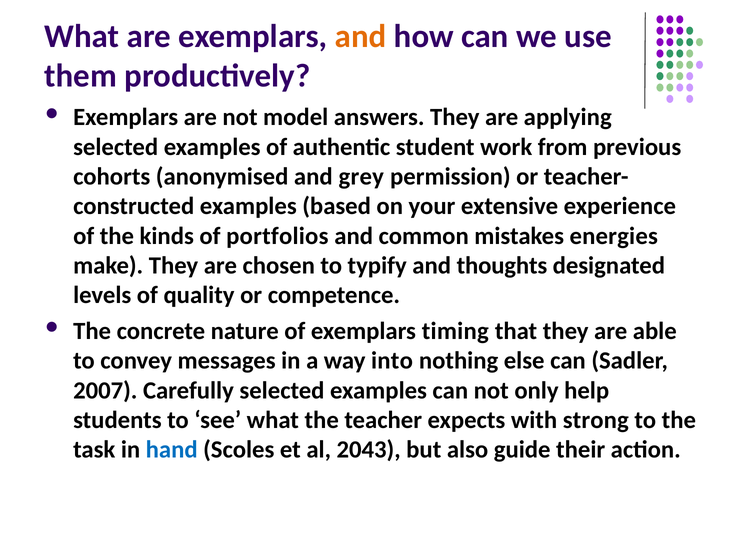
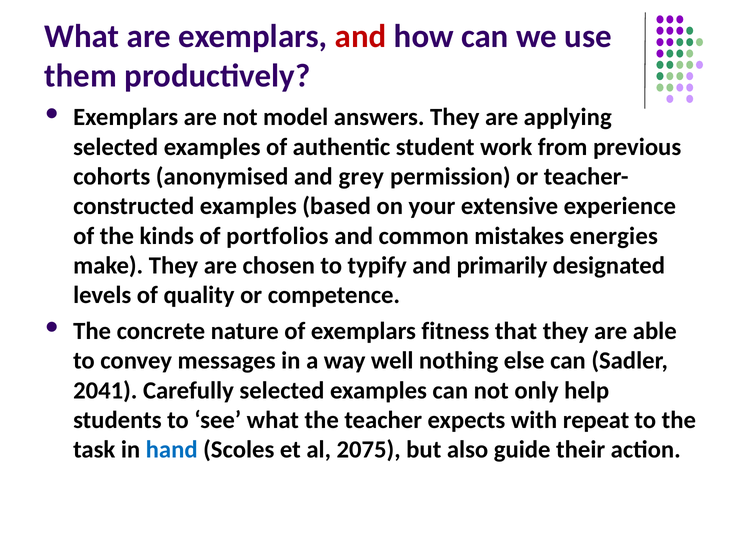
and colour: orange -> red (361, 36)
thoughts: thoughts -> primarily (502, 265)
timing: timing -> fitness (455, 331)
into: into -> well (392, 361)
2007: 2007 -> 2041 (105, 390)
strong: strong -> repeat (596, 420)
2043: 2043 -> 2075 (369, 449)
